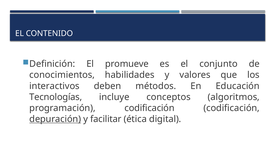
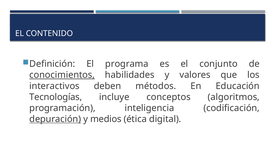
promueve: promueve -> programa (127, 64)
conocimientos underline: none -> present (62, 75)
programación codificación: codificación -> inteligencia (149, 108)
facilitar: facilitar -> medios (106, 119)
